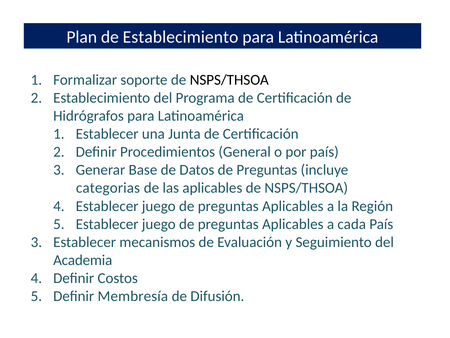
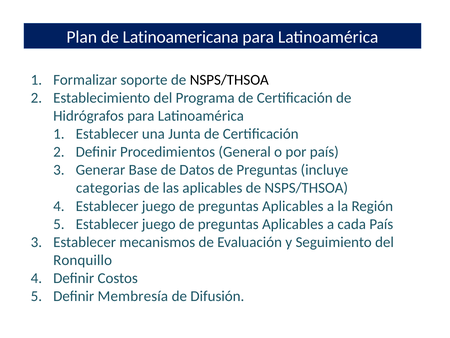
de Establecimiento: Establecimiento -> Latinoamericana (181, 37)
Academia: Academia -> Ronquillo (83, 260)
